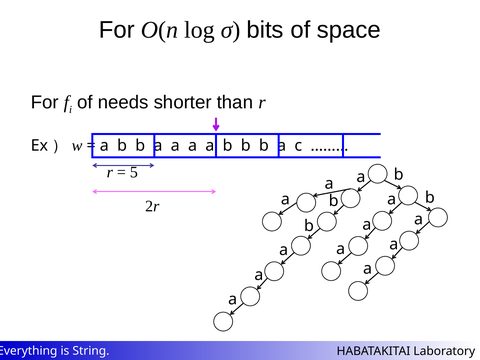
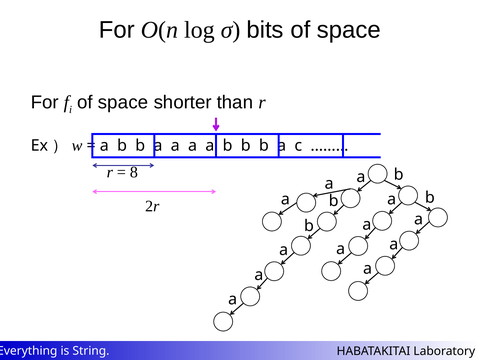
needs: needs -> space (123, 102)
5: 5 -> 8 (134, 172)
